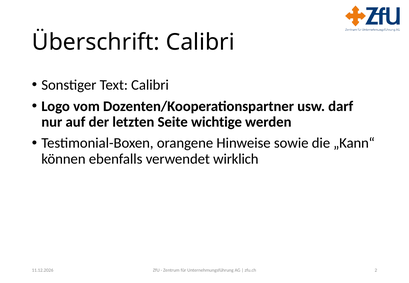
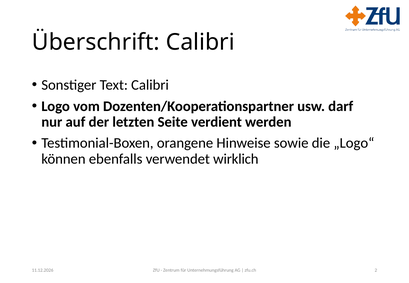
wichtige: wichtige -> verdient (216, 122)
„Kann“: „Kann“ -> „Logo“ (354, 143)
